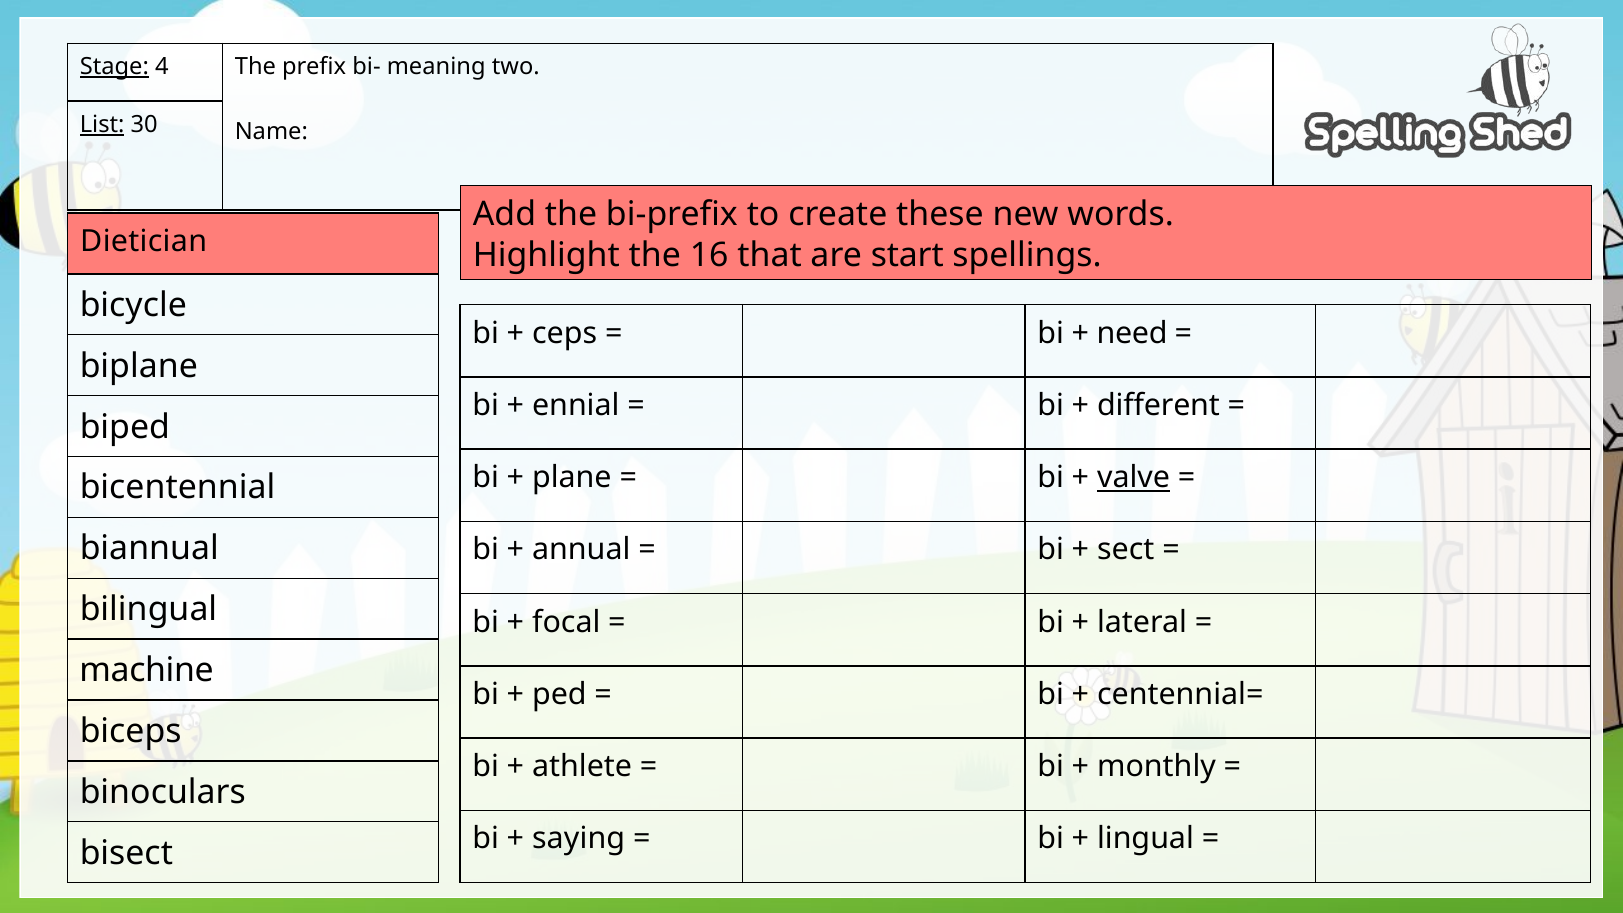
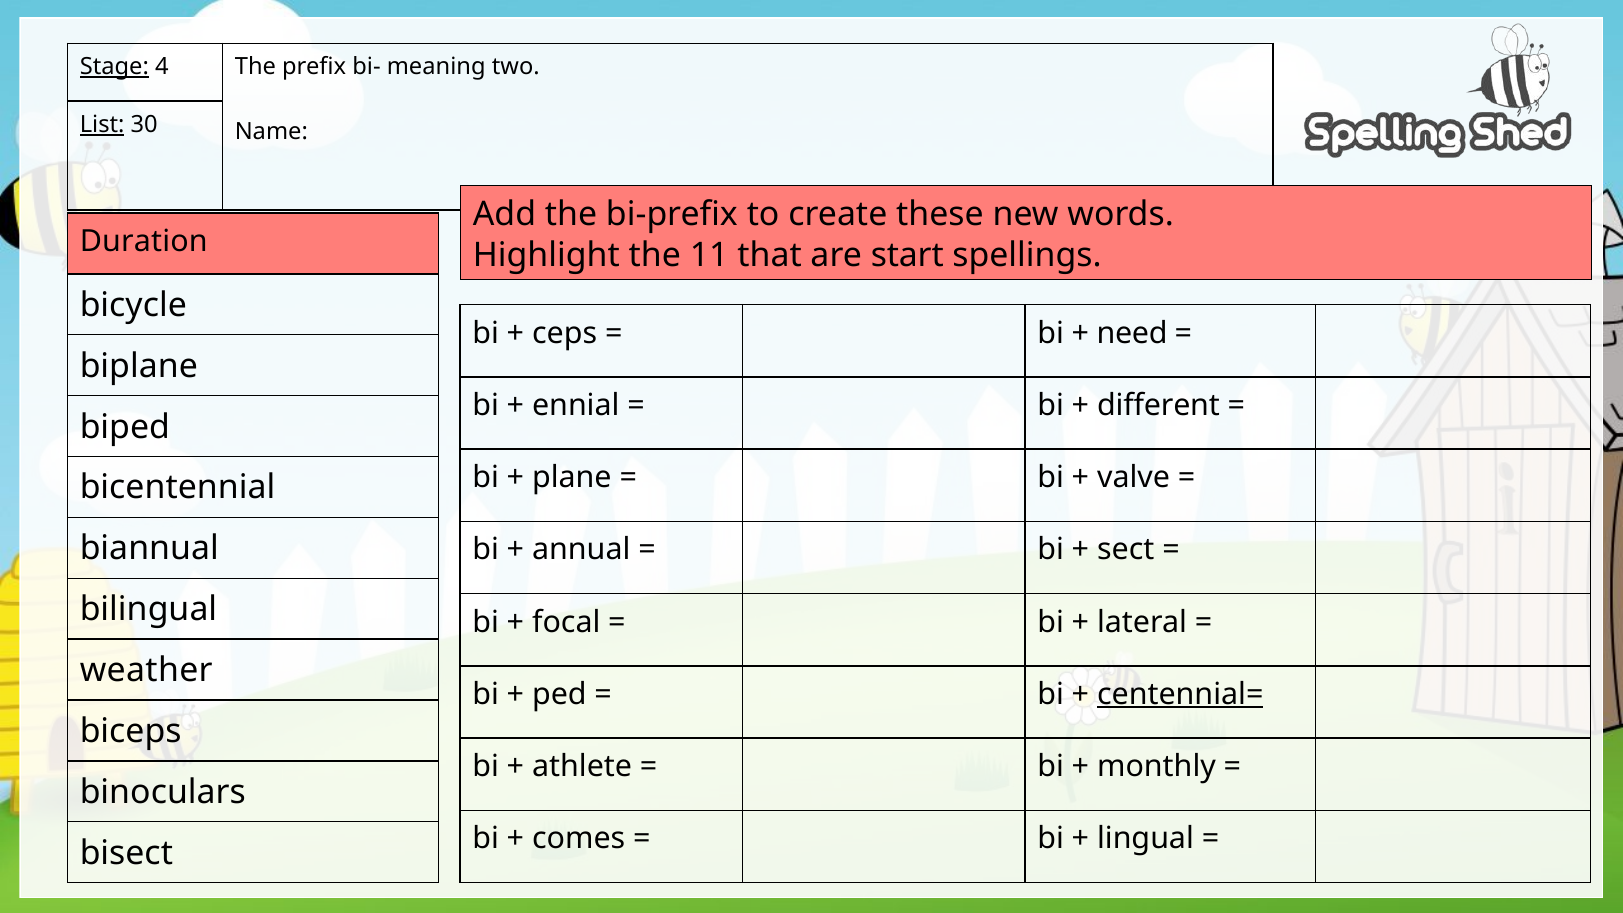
Dietician: Dietician -> Duration (144, 242)
16: 16 -> 11 (709, 255)
valve underline: present -> none (1134, 478)
machine: machine -> weather (146, 670)
centennial= underline: none -> present (1180, 694)
saying: saying -> comes (579, 839)
